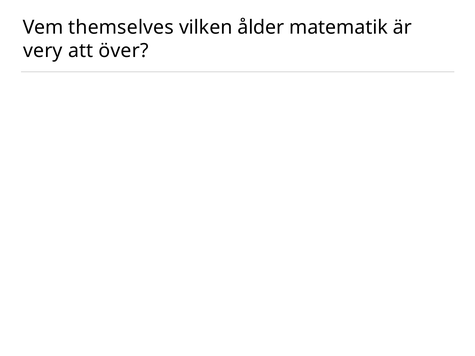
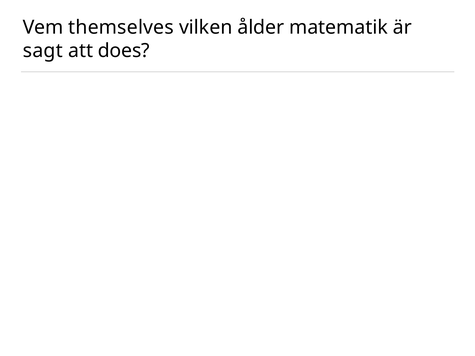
very: very -> sagt (43, 51)
över: över -> does (124, 51)
